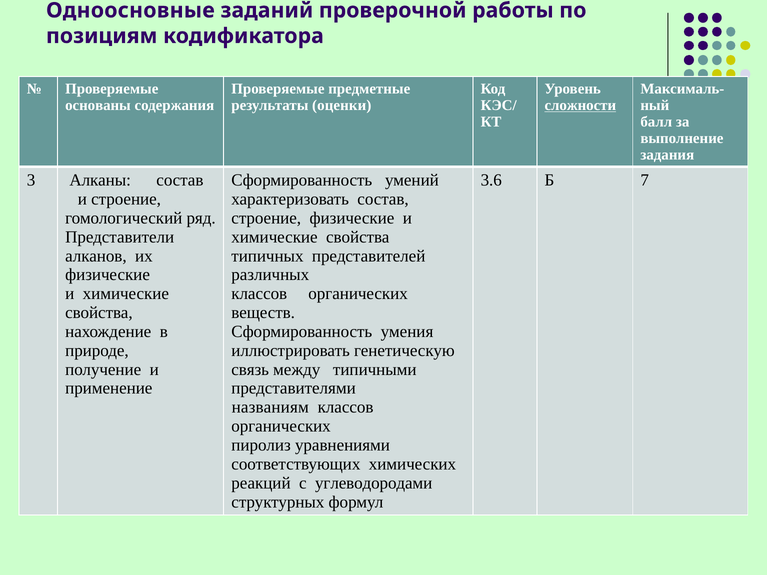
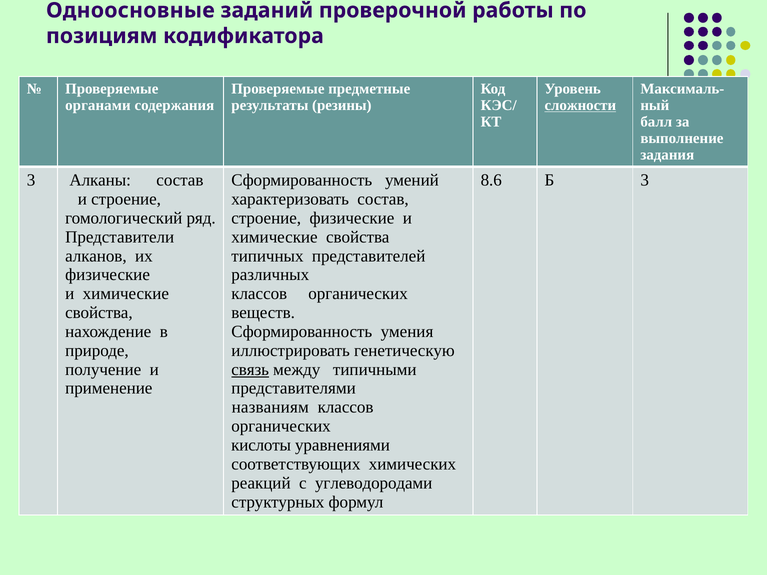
основаны: основаны -> органами (98, 105)
оценки: оценки -> резины (342, 105)
3.6: 3.6 -> 8.6 (491, 180)
Б 7: 7 -> 3 (645, 180)
связь underline: none -> present (250, 370)
пиролиз: пиролиз -> кислоты (261, 445)
